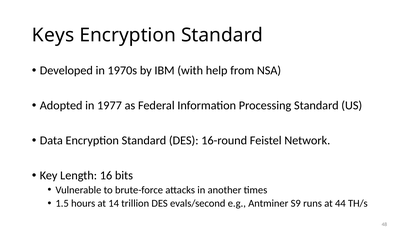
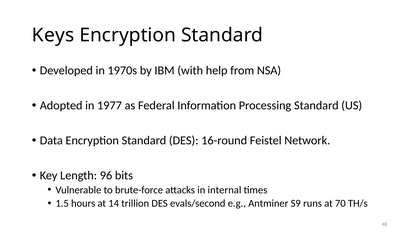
16: 16 -> 96 (106, 176)
another: another -> internal (224, 190)
44: 44 -> 70 (340, 204)
